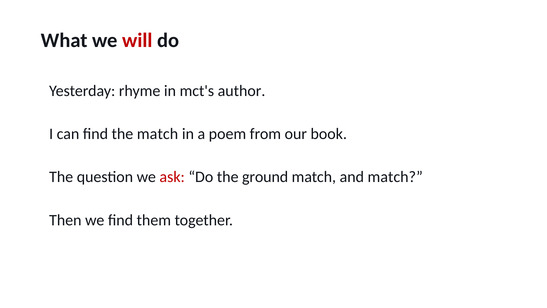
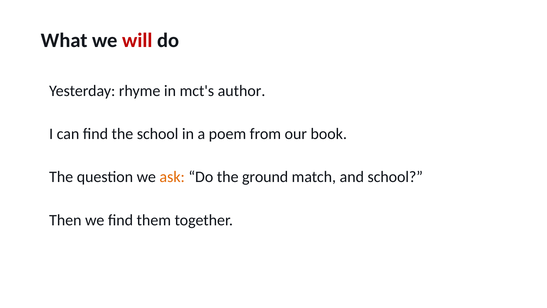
the match: match -> school (158, 134)
ask colour: red -> orange (172, 177)
and match: match -> school (395, 177)
